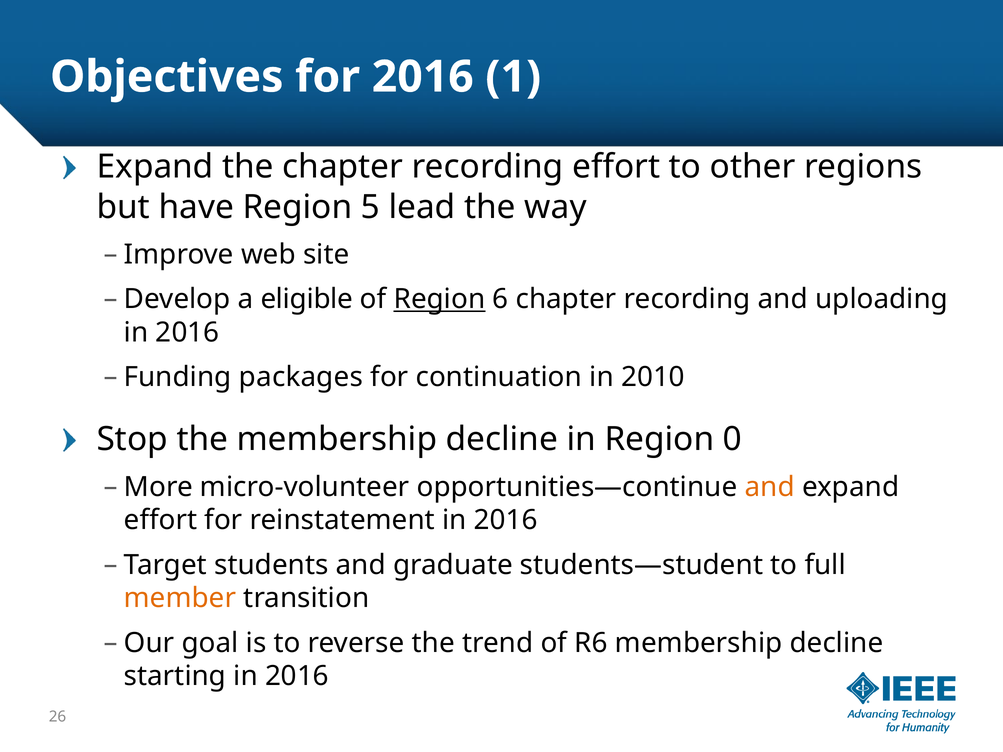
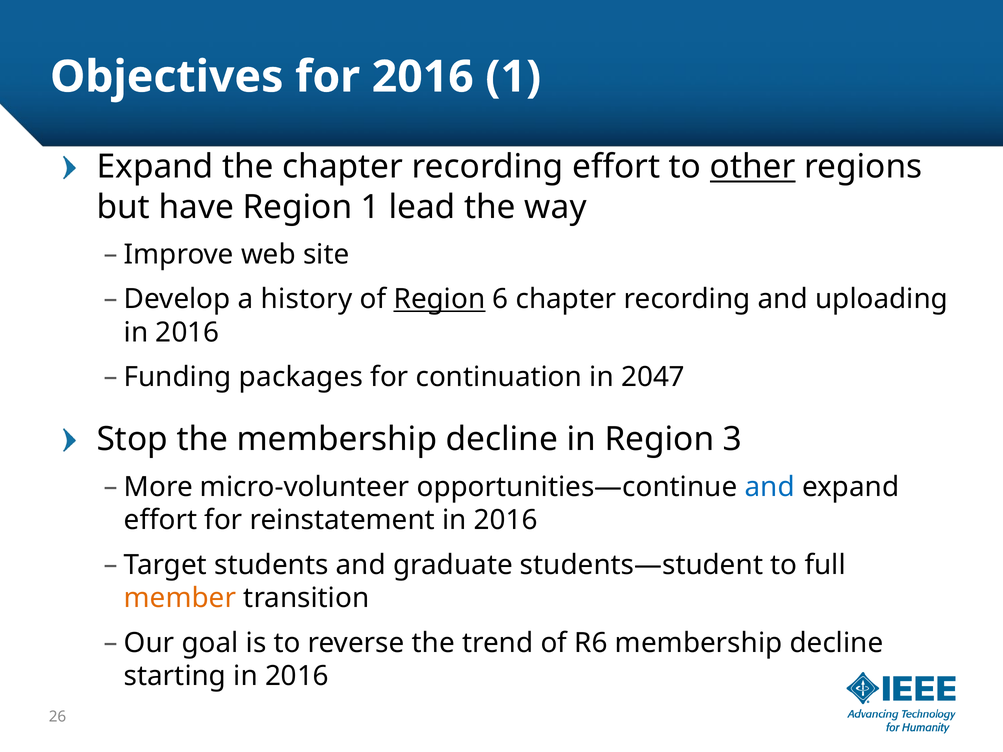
other underline: none -> present (753, 167)
Region 5: 5 -> 1 (371, 207)
eligible: eligible -> history (307, 299)
2010: 2010 -> 2047 (653, 377)
0: 0 -> 3 (733, 439)
and colour: orange -> blue (770, 487)
